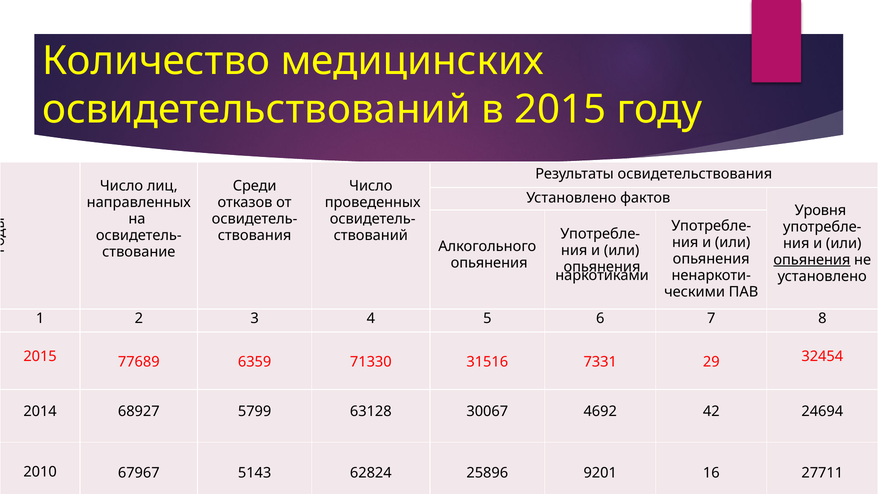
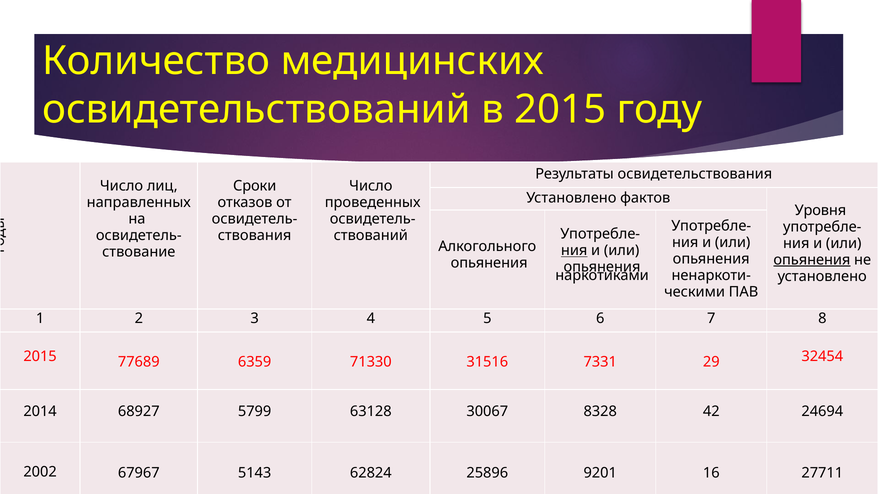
Среди: Среди -> Сроки (255, 186)
ния underline: none -> present (574, 250)
4692: 4692 -> 8328 (600, 411)
2010: 2010 -> 2002 (40, 472)
